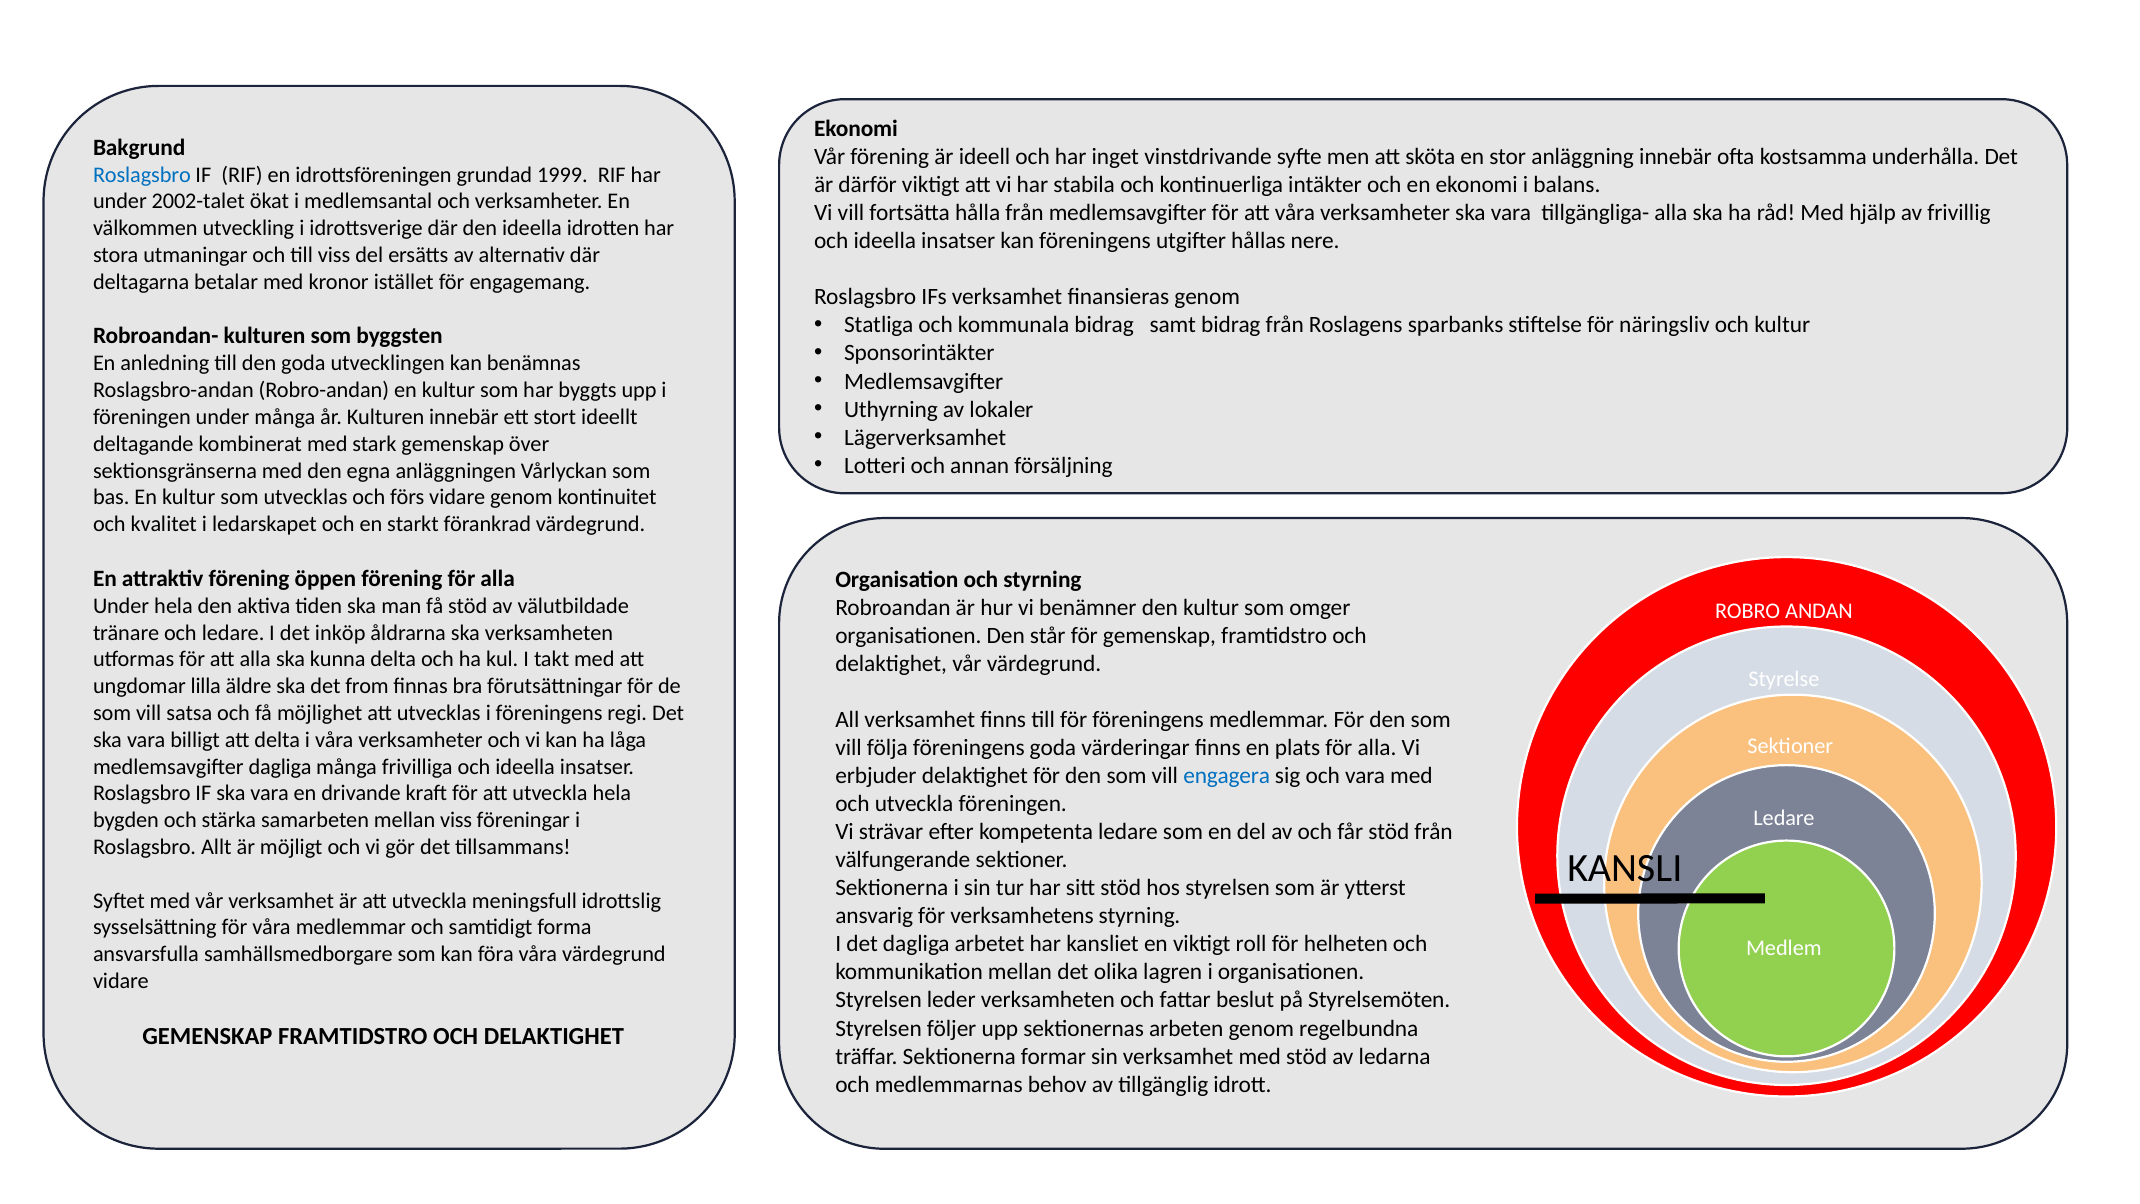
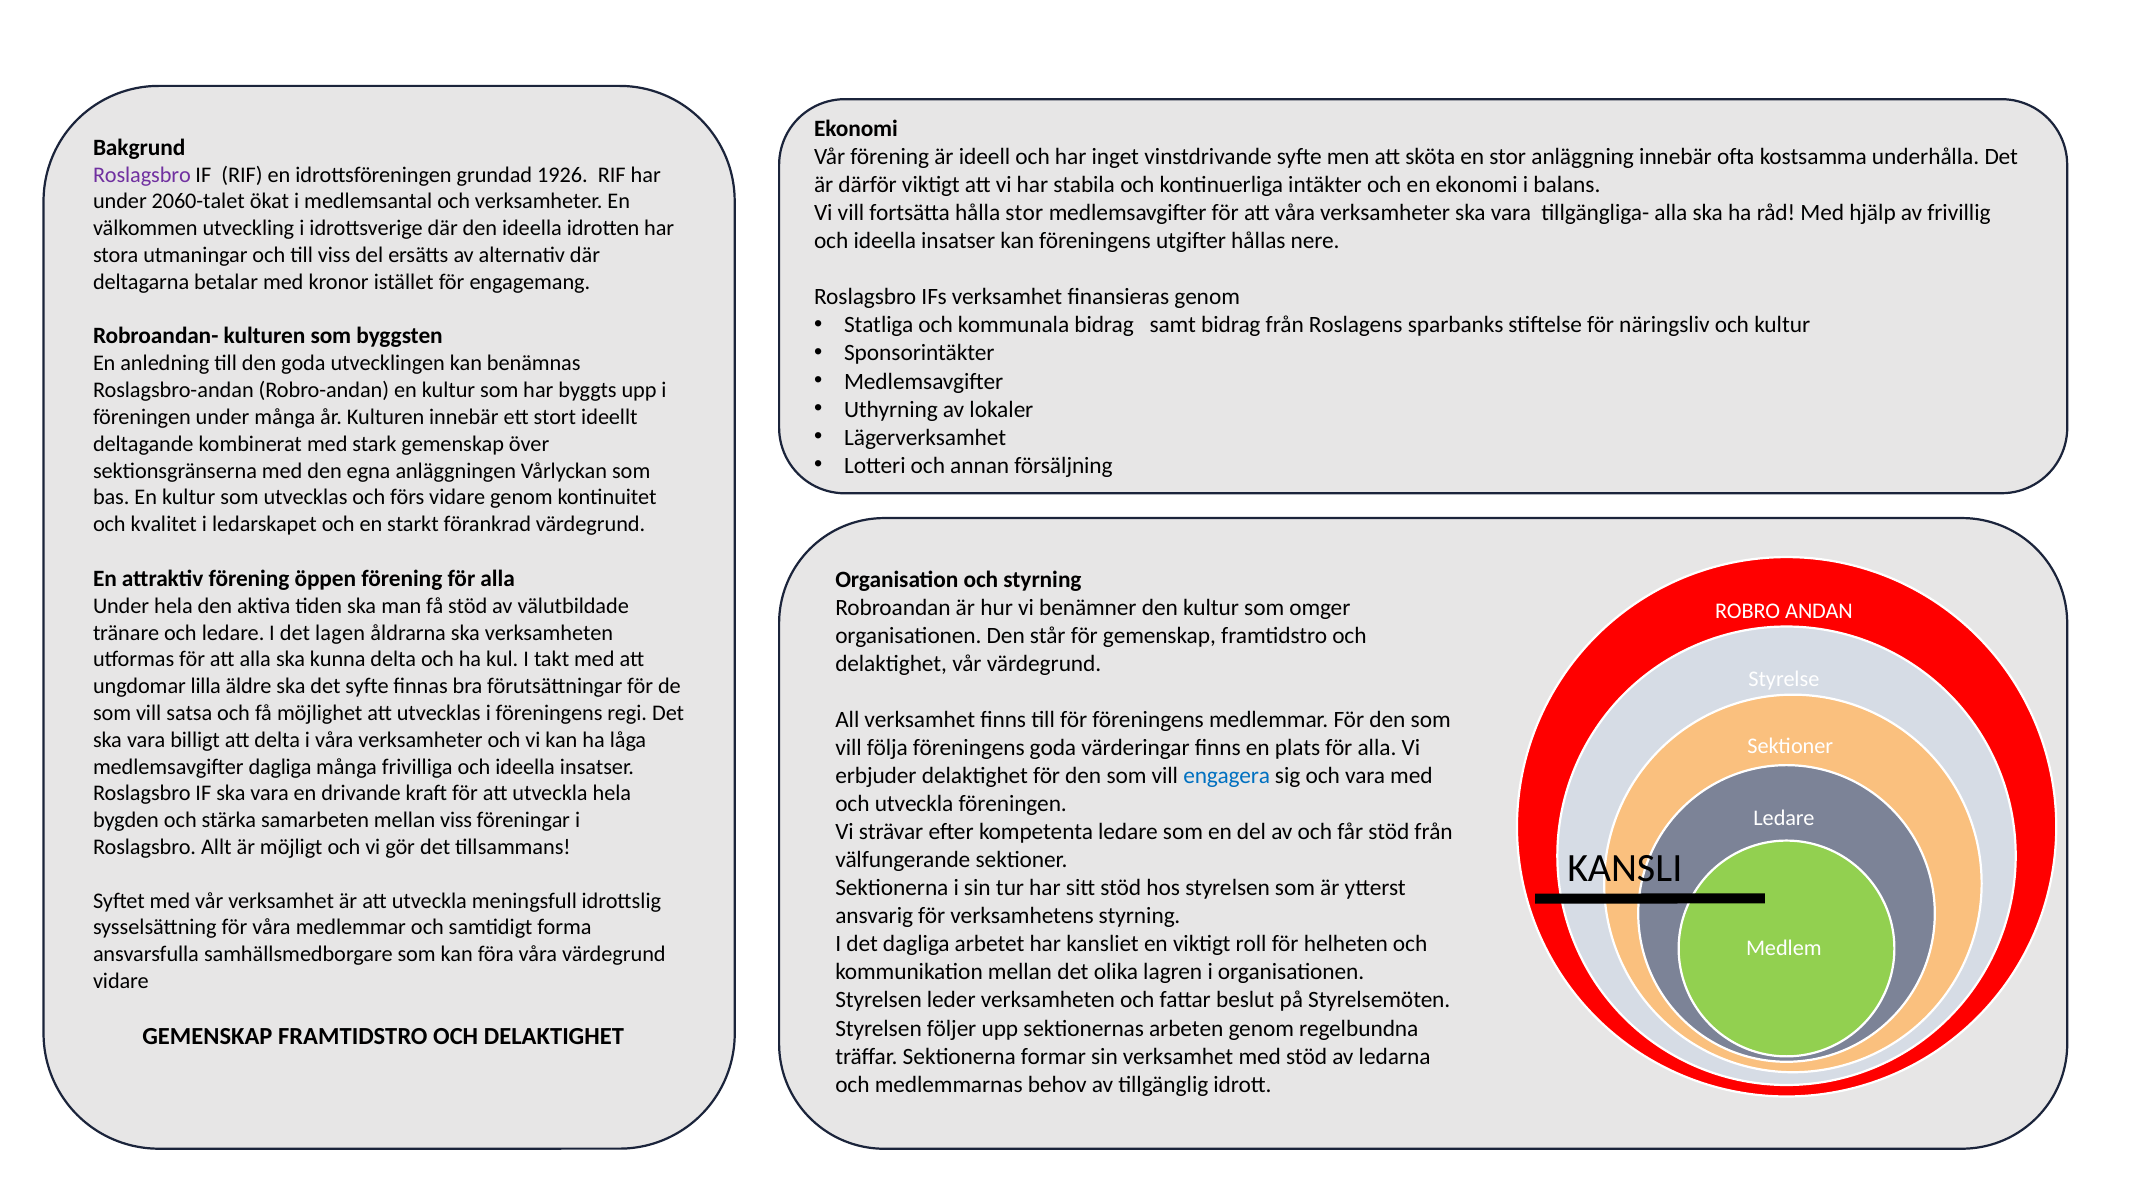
Roslagsbro colour: blue -> purple (142, 175)
1999: 1999 -> 1926 (563, 175)
2002-talet: 2002-talet -> 2060-talet (198, 201)
hålla från: från -> stor (1024, 213)
inköp: inköp -> lagen (340, 633)
det from: from -> syfte (367, 686)
